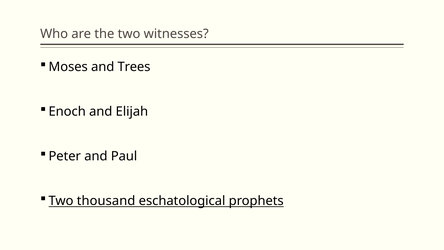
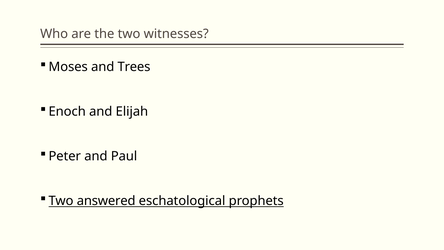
thousand: thousand -> answered (106, 201)
